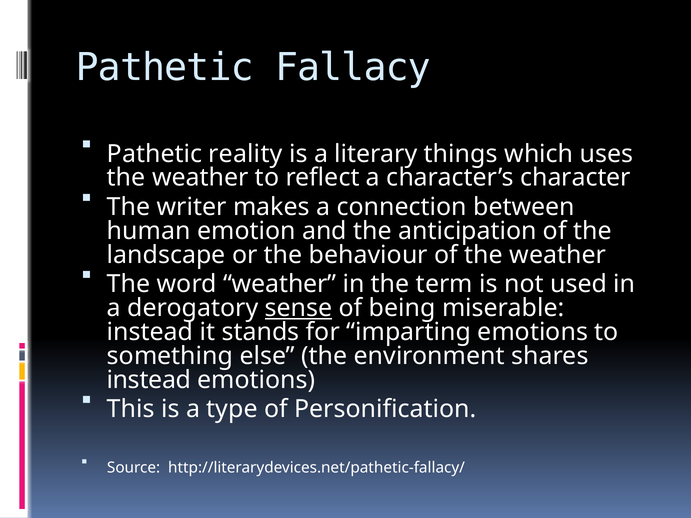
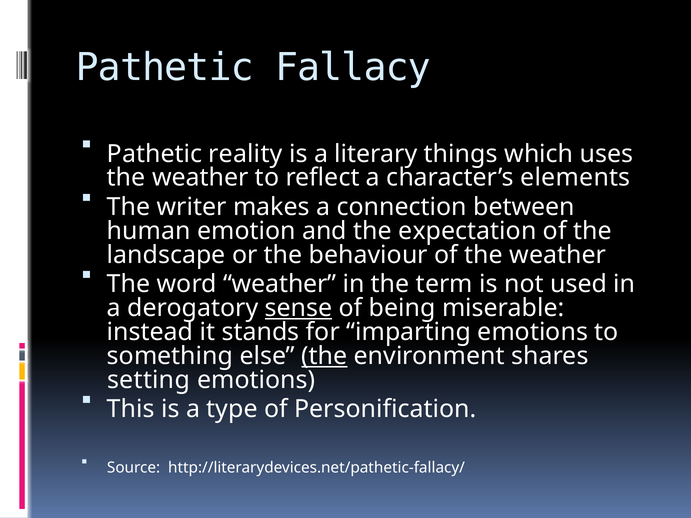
character: character -> elements (575, 178)
anticipation: anticipation -> expectation (467, 231)
the underline: none -> present (324, 356)
instead: instead -> setting (149, 380)
